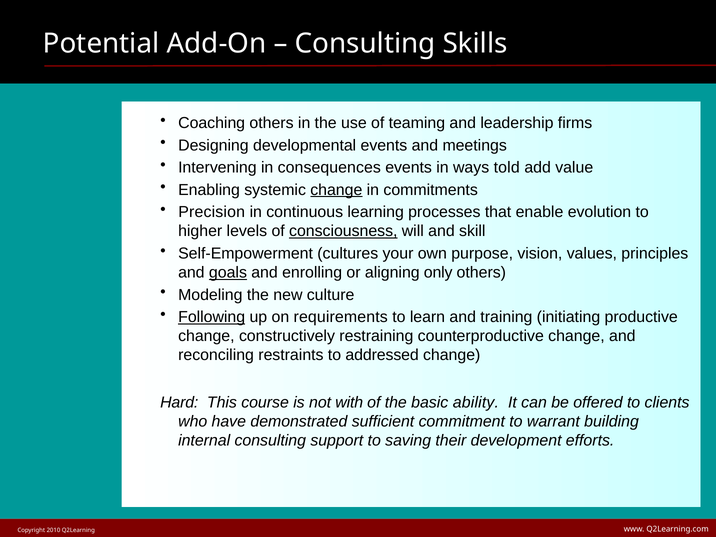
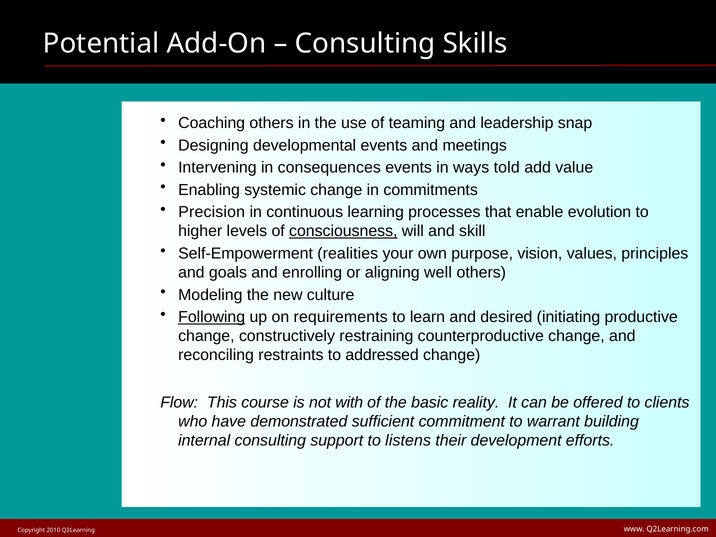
firms: firms -> snap (575, 123)
change underline: present -> none (336, 190)
cultures: cultures -> realities (348, 253)
goals underline: present -> none (228, 273)
only: only -> well (438, 273)
training: training -> desired (506, 317)
Hard: Hard -> Flow (179, 403)
ability: ability -> reality (476, 403)
saving: saving -> listens (408, 441)
